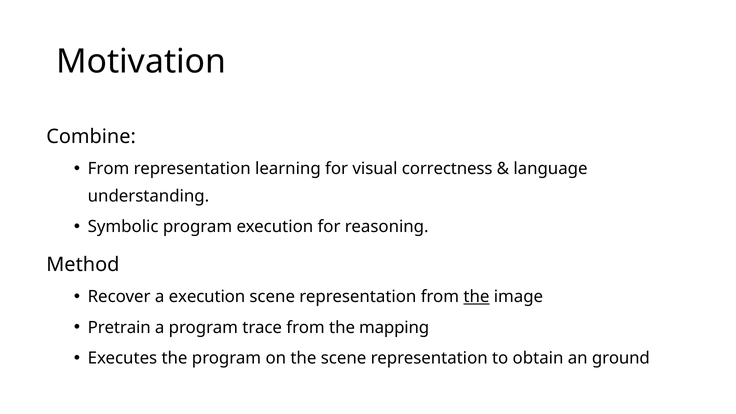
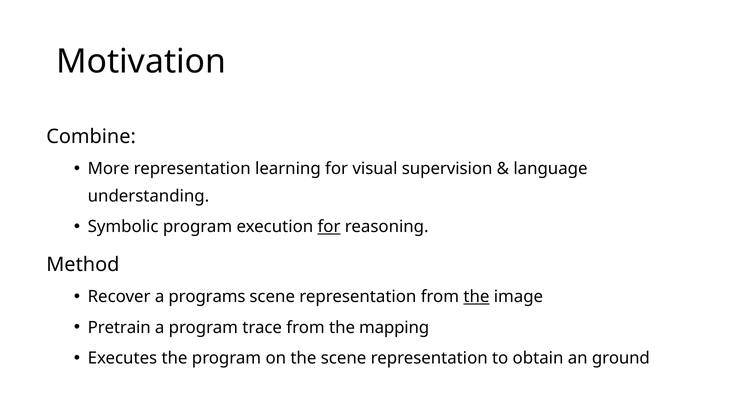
From: From -> More (109, 169)
correctness: correctness -> supervision (447, 169)
for underline: none -> present (329, 227)
a execution: execution -> programs (207, 297)
